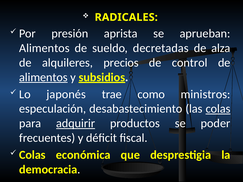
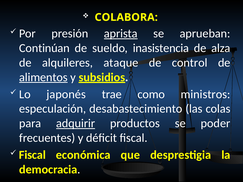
RADICALES: RADICALES -> COLABORA (126, 17)
aprista underline: none -> present (121, 34)
Alimentos: Alimentos -> Continúan (44, 48)
decretadas: decretadas -> inasistencia (161, 48)
precios: precios -> ataque (121, 63)
colas underline: present -> none (218, 109)
Colas: Colas -> Fiscal (32, 155)
